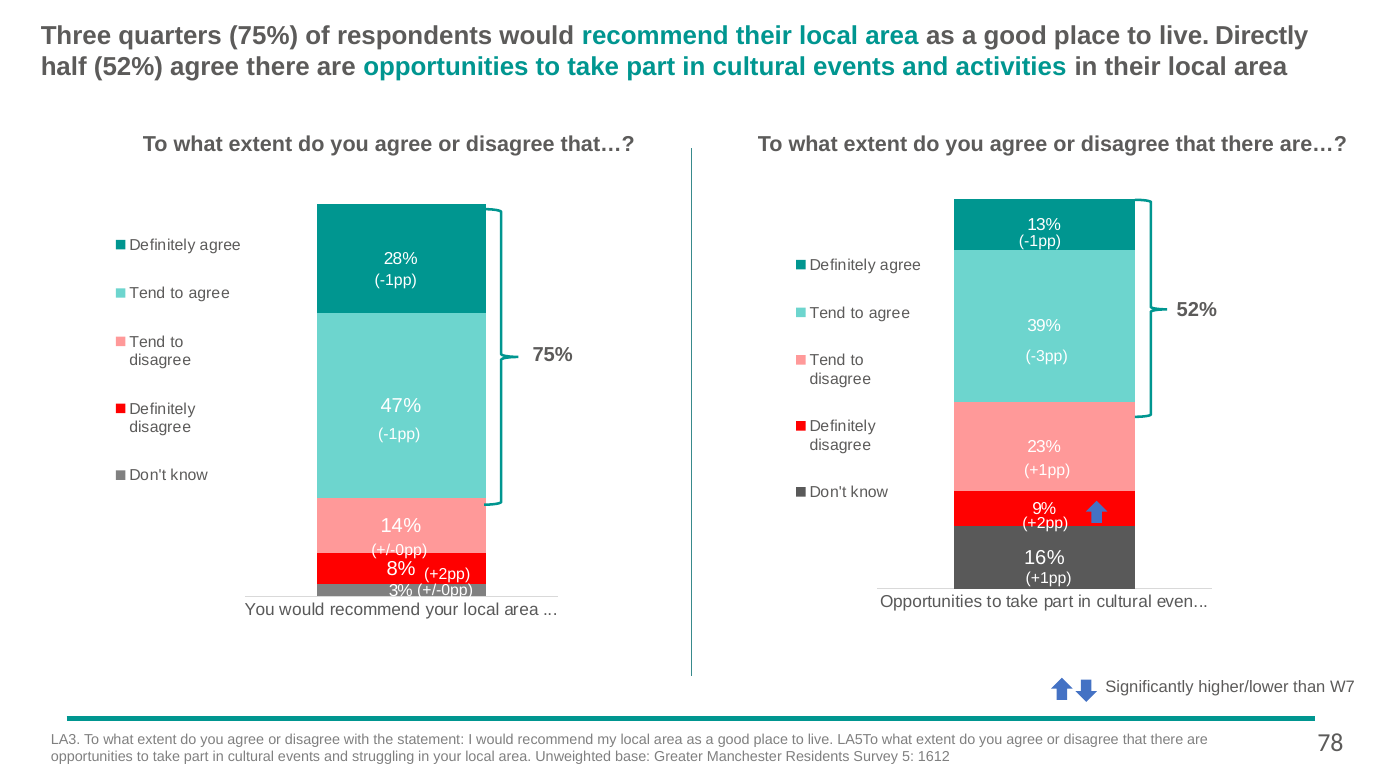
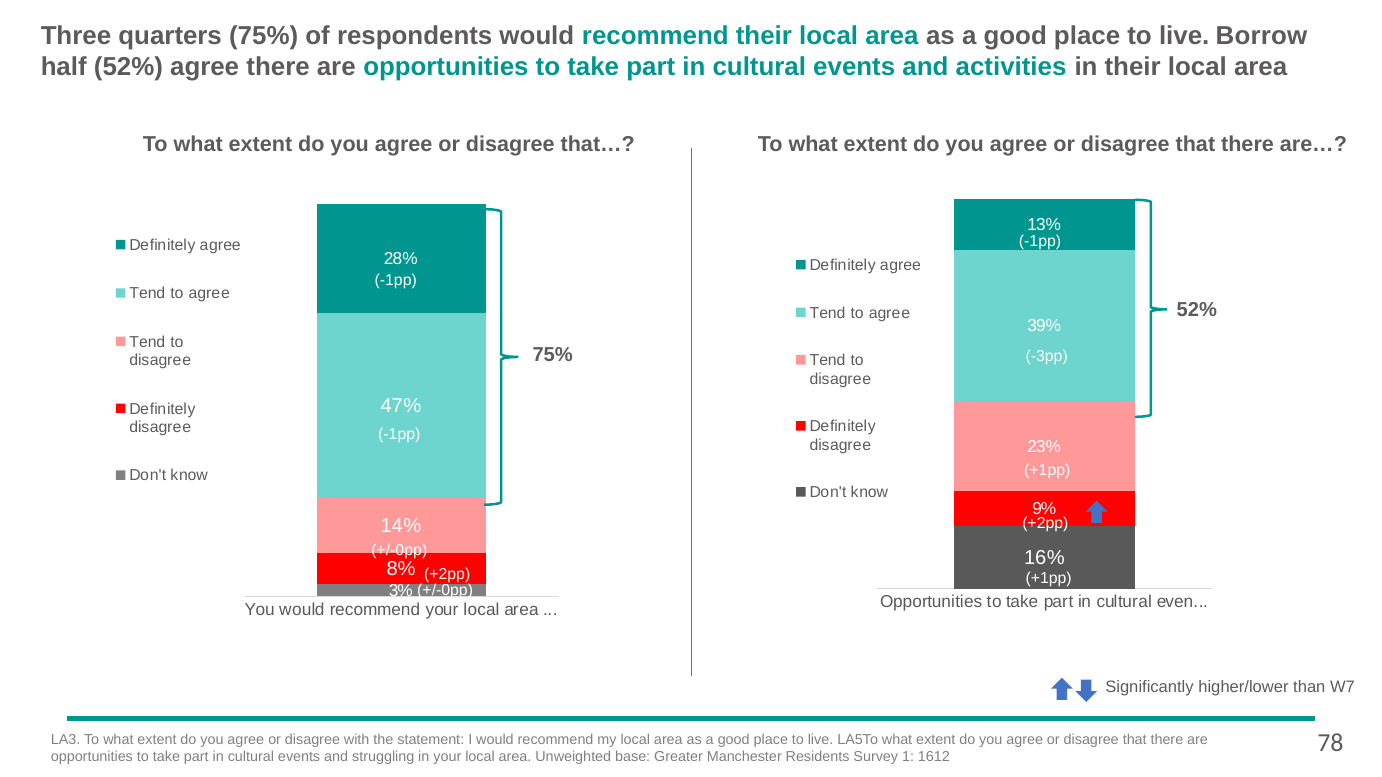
Directly: Directly -> Borrow (1262, 36)
5: 5 -> 1 (908, 757)
